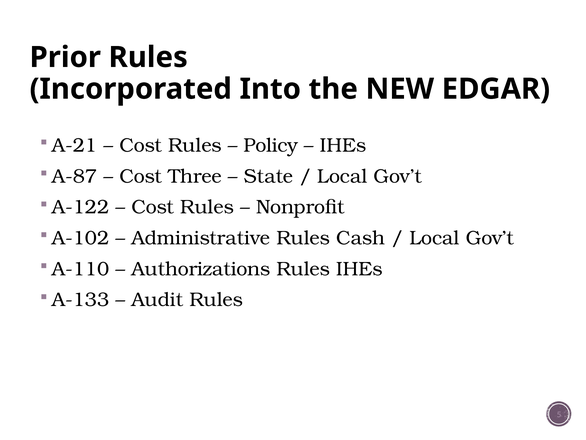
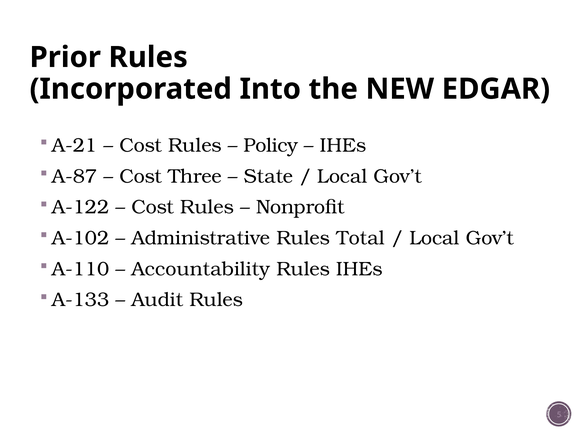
Cash: Cash -> Total (361, 238)
Authorizations: Authorizations -> Accountability (201, 269)
